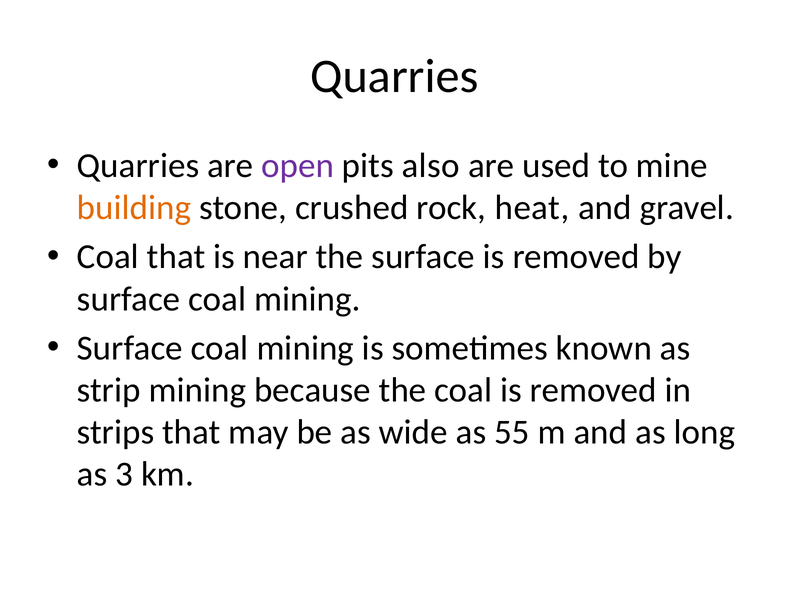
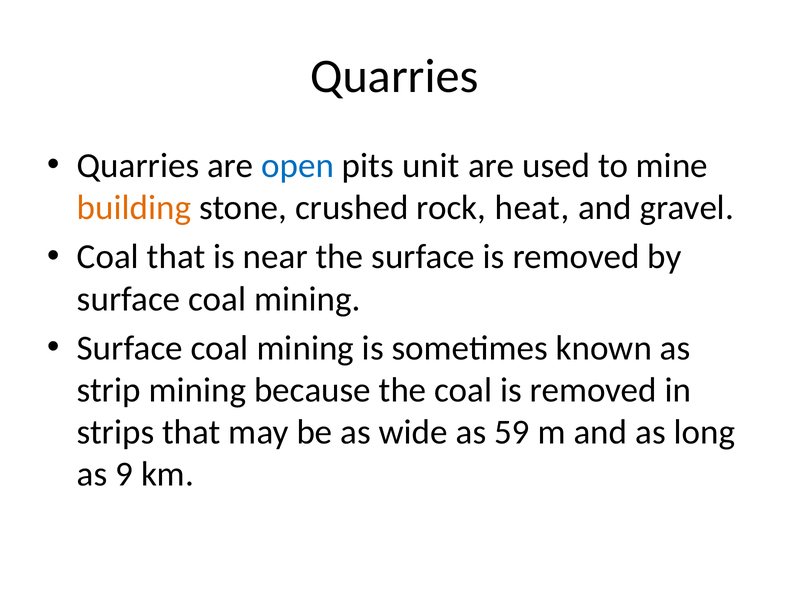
open colour: purple -> blue (298, 166)
also: also -> unit (431, 166)
55: 55 -> 59 (512, 432)
3: 3 -> 9 (124, 474)
